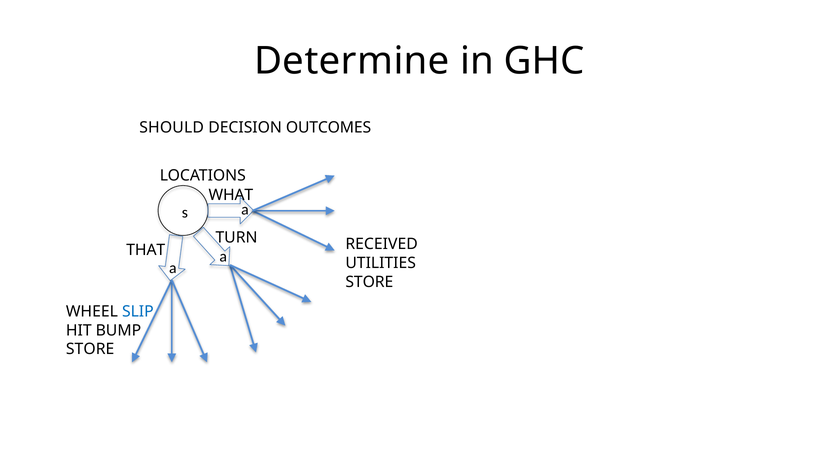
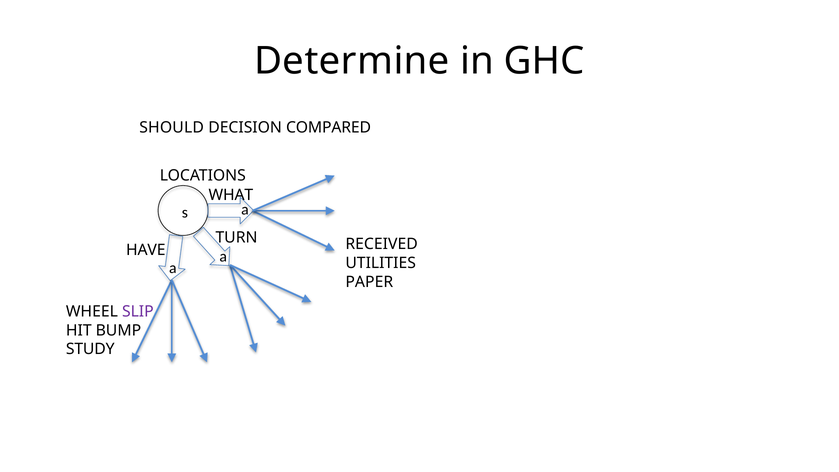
OUTCOMES: OUTCOMES -> COMPARED (329, 128)
THAT: THAT -> HAVE (146, 250)
STORE: STORE -> PAPER (369, 282)
SLIP colour: blue -> purple (138, 311)
STORE: STORE -> STUDY (90, 349)
